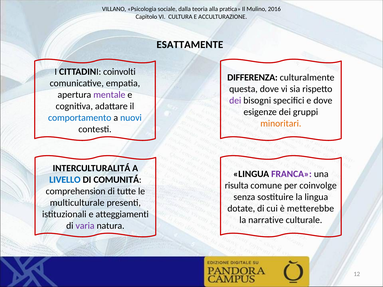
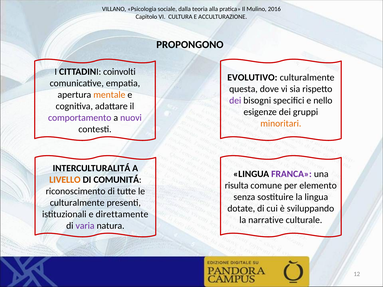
ESATTAMENTE: ESATTAMENTE -> PROPONGONO (190, 45)
DIFFERENZA: DIFFERENZA -> EVOLUTIVO (252, 78)
mentale colour: purple -> orange (109, 95)
e dove: dove -> nello (323, 101)
comportamento colour: blue -> purple (80, 118)
nuovi colour: blue -> purple (131, 118)
LIVELLO colour: blue -> orange (65, 180)
coinvolge: coinvolge -> elemento (318, 186)
comprehension: comprehension -> riconoscimento (76, 191)
multiculturale: multiculturale -> culturalmente (77, 203)
metterebbe: metterebbe -> sviluppando (311, 209)
atteggiamenti: atteggiamenti -> direttamente (122, 214)
